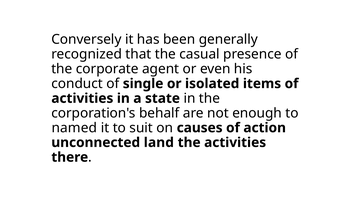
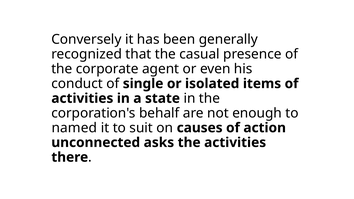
land: land -> asks (159, 143)
